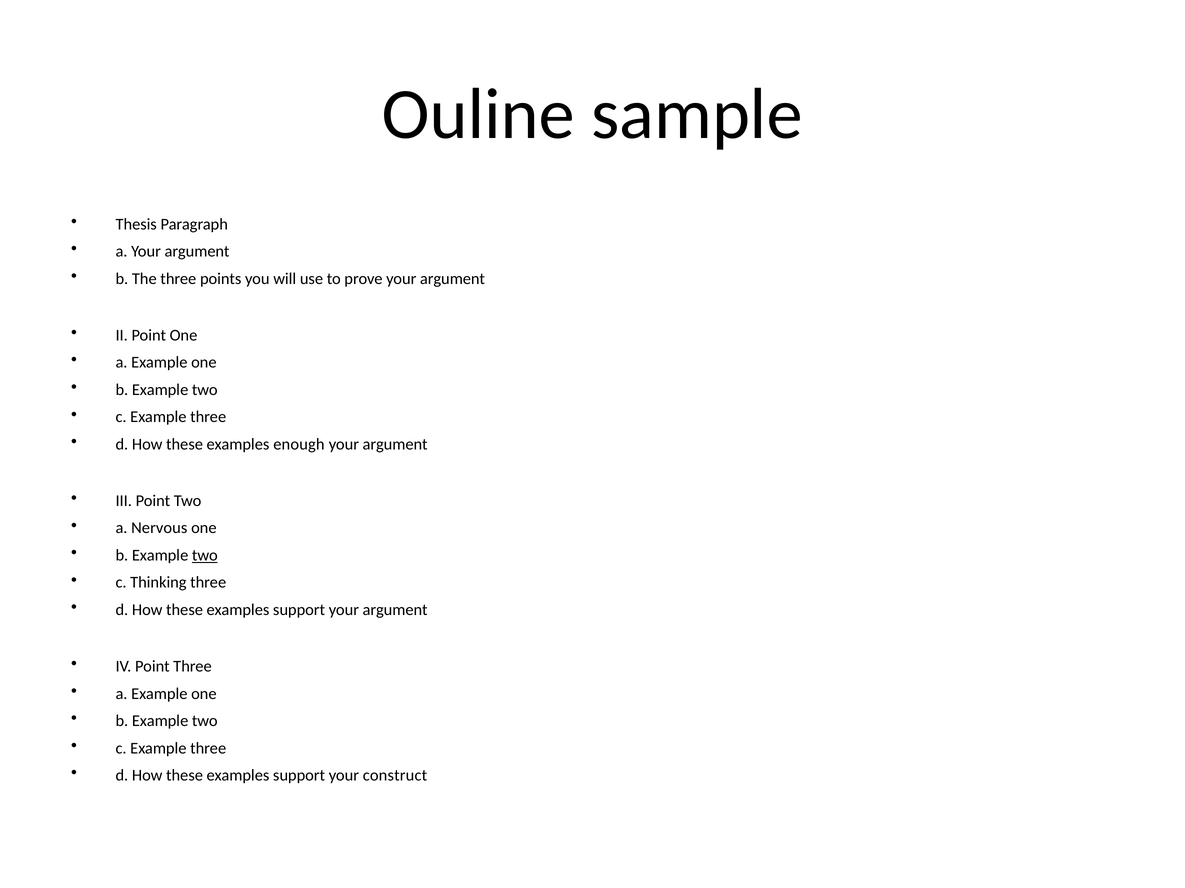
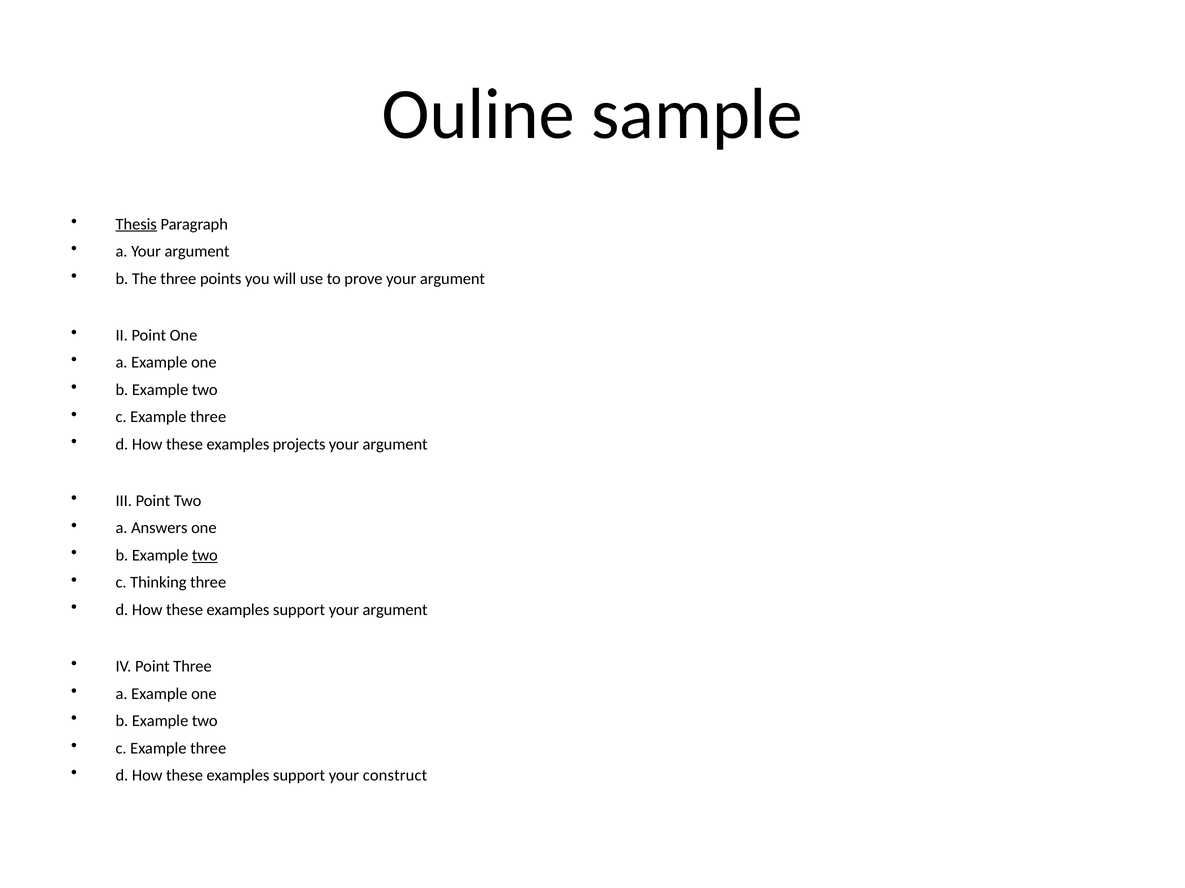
Thesis underline: none -> present (136, 224)
enough: enough -> projects (299, 445)
Nervous: Nervous -> Answers (159, 528)
